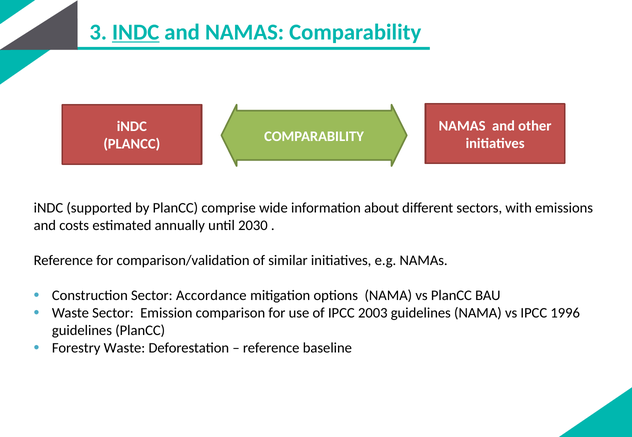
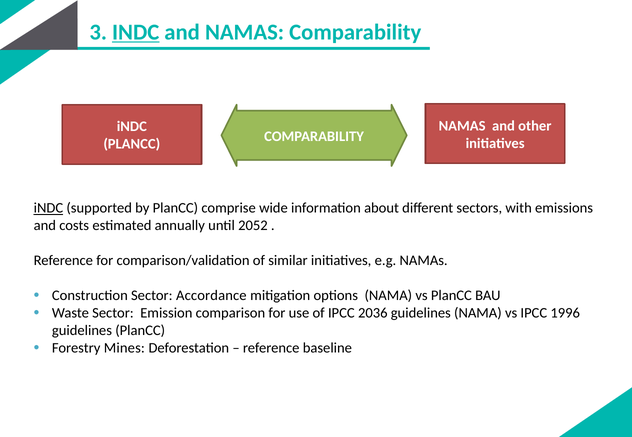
iNDC underline: none -> present (48, 208)
2030: 2030 -> 2052 (253, 226)
2003: 2003 -> 2036 (373, 313)
Forestry Waste: Waste -> Mines (124, 348)
